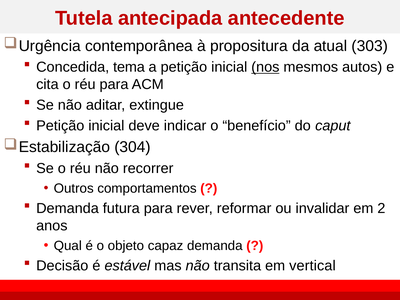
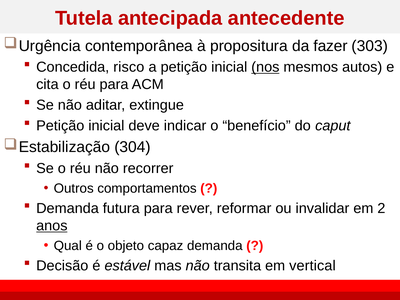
atual: atual -> fazer (331, 46)
tema: tema -> risco (129, 67)
anos underline: none -> present (52, 226)
